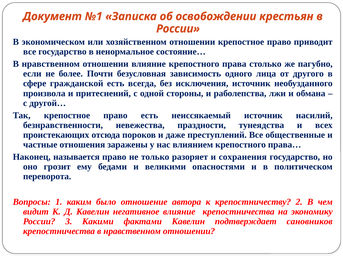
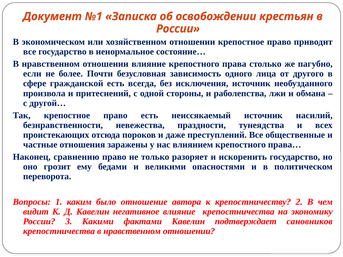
называется: называется -> сравнению (76, 157)
сохранения: сохранения -> искоренить (243, 157)
